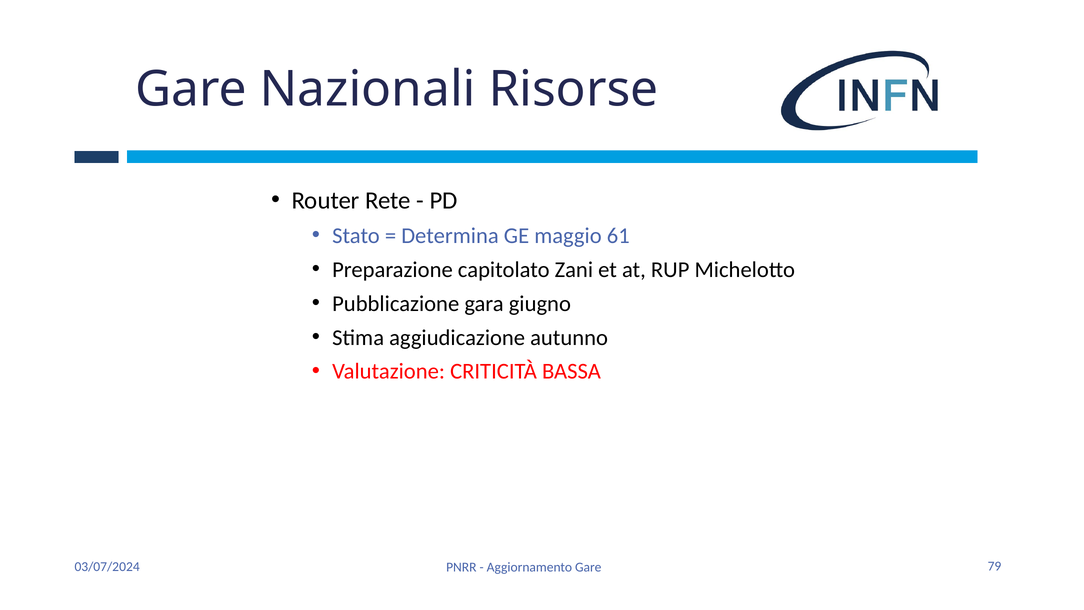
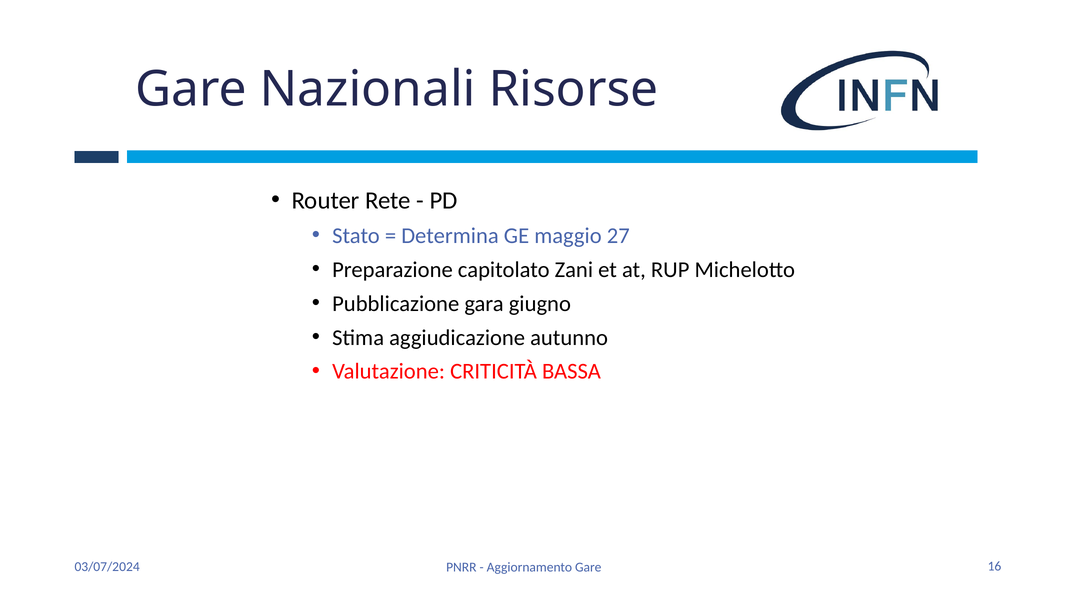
61: 61 -> 27 (618, 236)
79: 79 -> 16 (994, 566)
